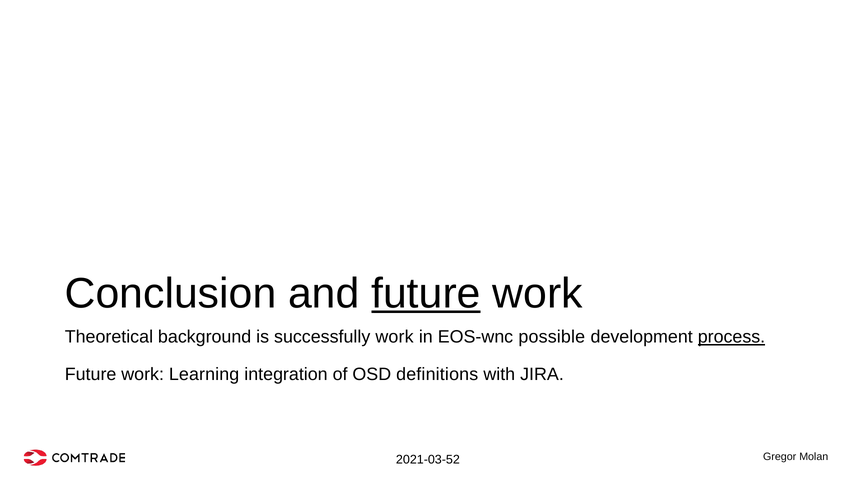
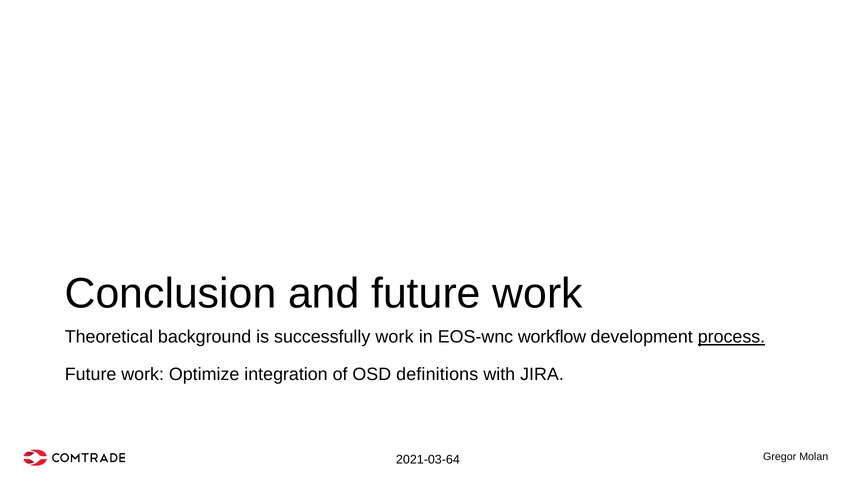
future underline: present -> none (426, 294)
possible: possible -> workflow (552, 337)
Learning: Learning -> Optimize (204, 375)
2021-03-52: 2021-03-52 -> 2021-03-64 (428, 460)
